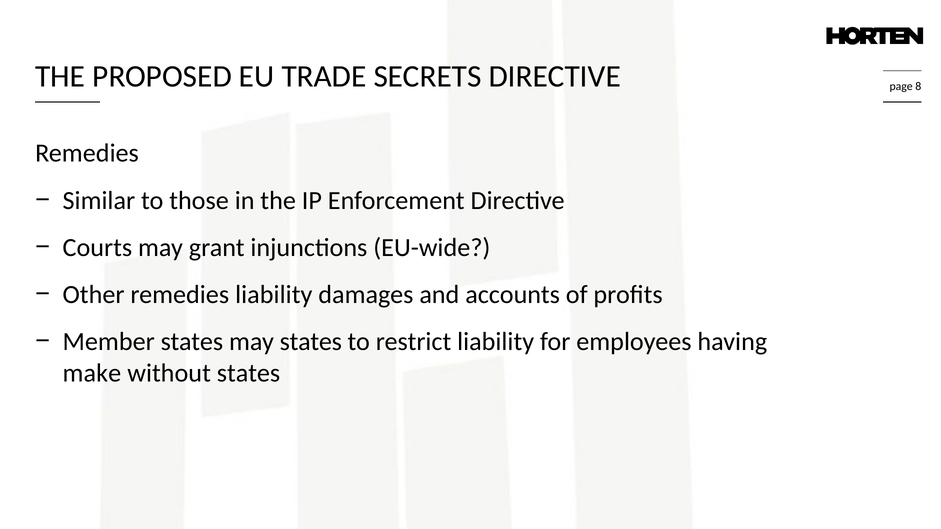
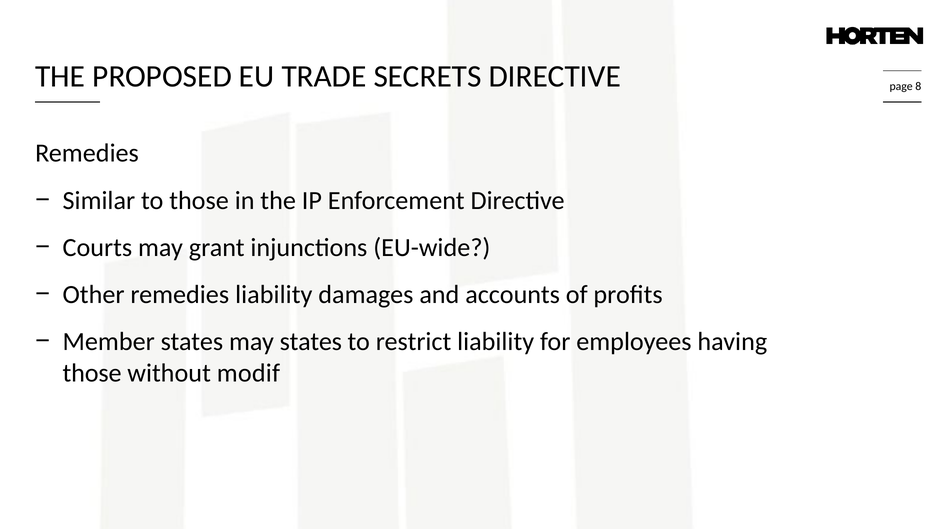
make: make -> those (92, 373)
without states: states -> modif (248, 373)
